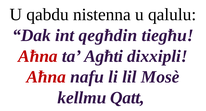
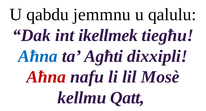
nistenna: nistenna -> jemmnu (102, 14)
qegħdin: qegħdin -> ikellmek (108, 35)
Aħna colour: red -> blue (38, 56)
